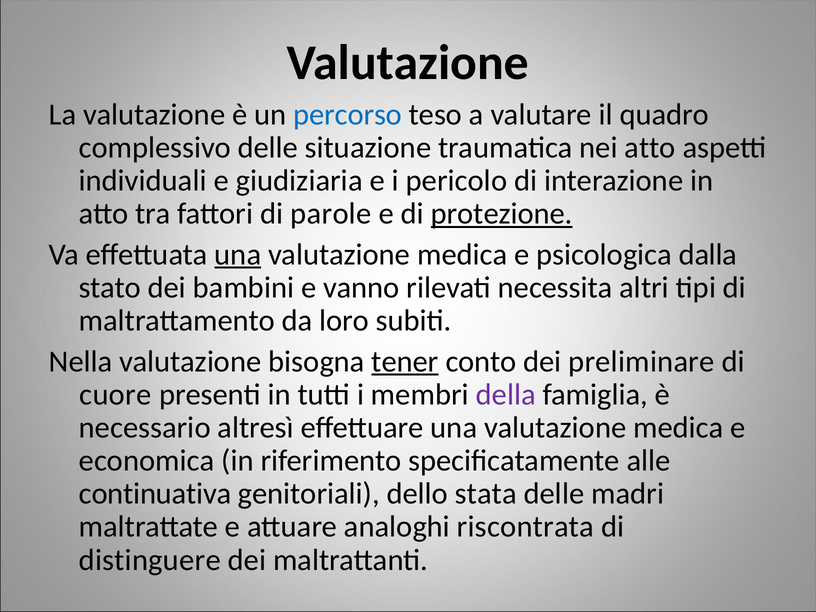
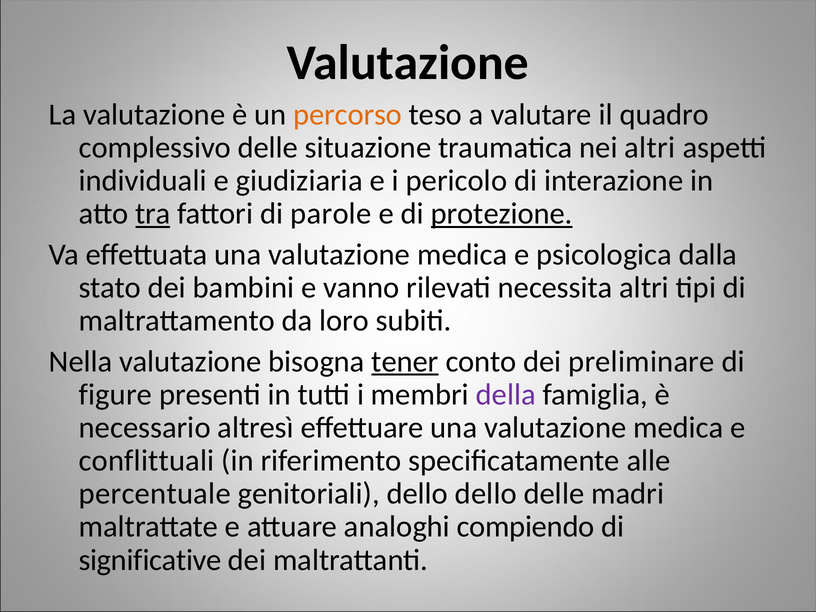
percorso colour: blue -> orange (348, 114)
nei atto: atto -> altri (650, 148)
tra underline: none -> present (153, 214)
una underline: present -> none (238, 254)
cuore: cuore -> figure (115, 394)
economica: economica -> conflittuali (147, 461)
continuativa: continuativa -> percentuale (155, 494)
dello stata: stata -> dello (486, 494)
riscontrata: riscontrata -> compiendo (526, 527)
distinguere: distinguere -> significative (150, 560)
